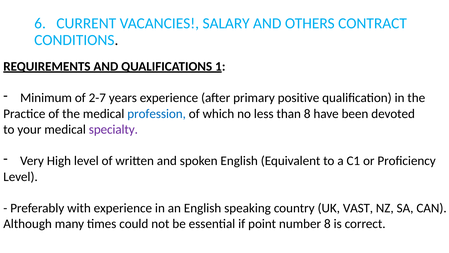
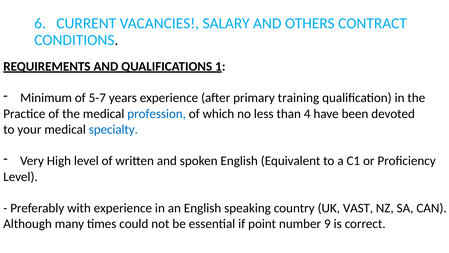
2-7: 2-7 -> 5-7 (97, 98)
positive: positive -> training (298, 98)
than 8: 8 -> 4 (307, 114)
specialty colour: purple -> blue (113, 129)
number 8: 8 -> 9 (327, 224)
